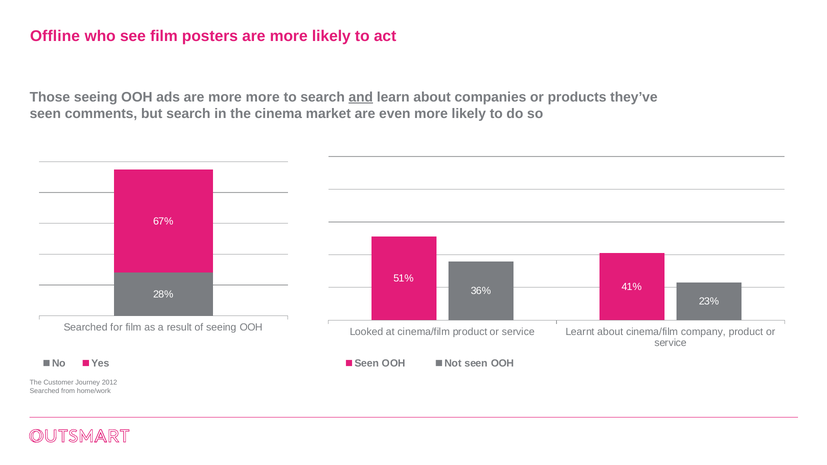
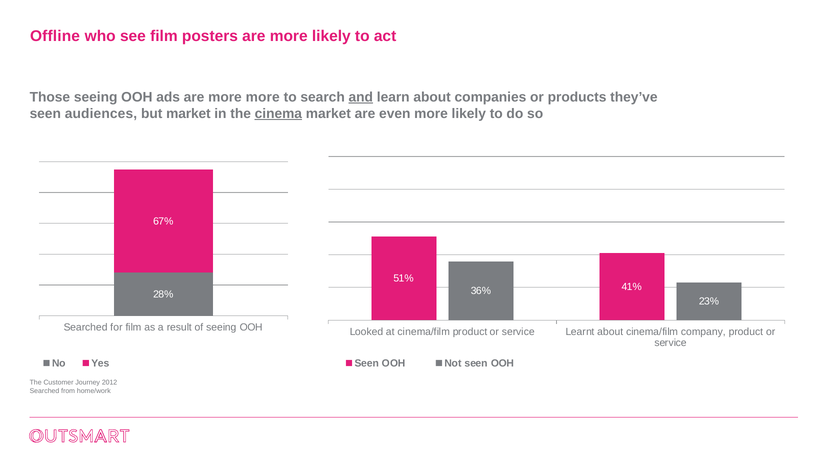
comments: comments -> audiences (101, 114)
but search: search -> market (188, 114)
cinema underline: none -> present (278, 114)
